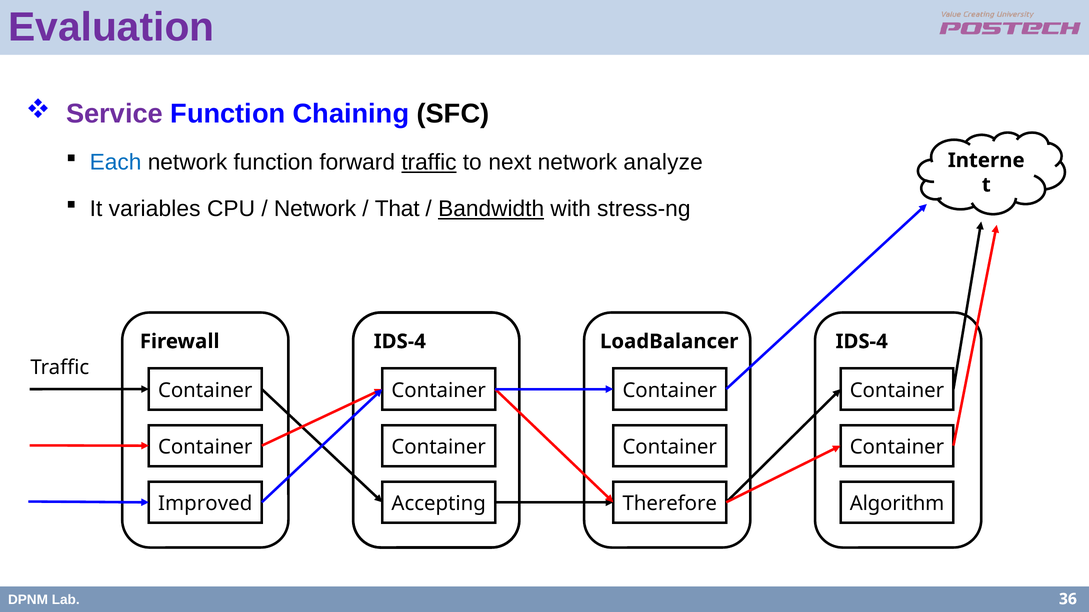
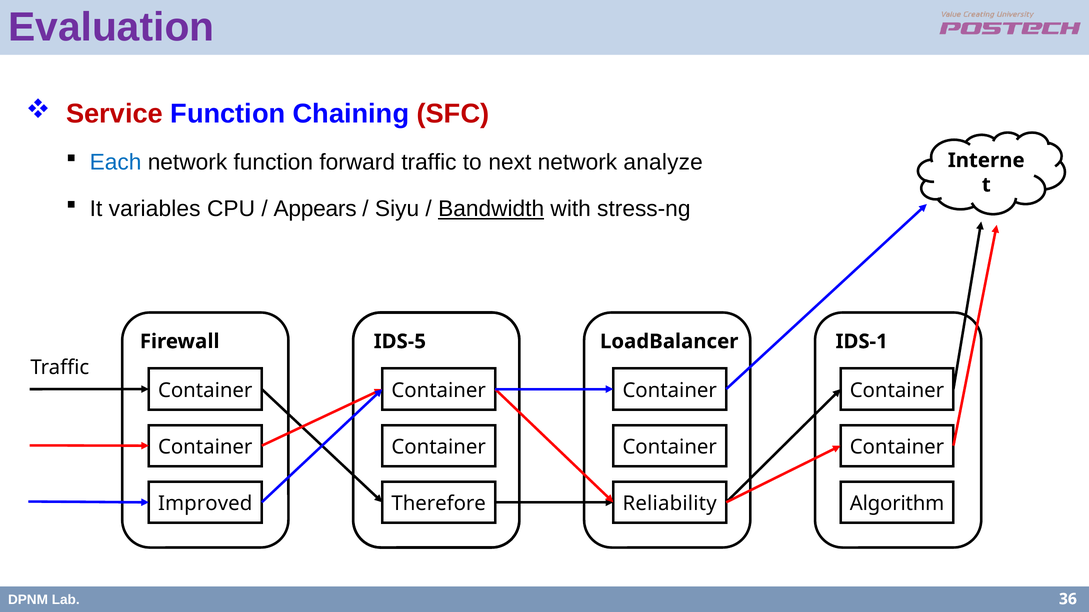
Service colour: purple -> red (114, 114)
SFC colour: black -> red (453, 114)
traffic underline: present -> none (429, 163)
Network: Network -> Appears (315, 209)
That: That -> Siyu (397, 209)
IDS-4: IDS-4 -> IDS-5 (400, 342)
Firewall IDS-4: IDS-4 -> IDS-1 (862, 342)
Accepting: Accepting -> Therefore (439, 504)
Therefore: Therefore -> Reliability (670, 504)
